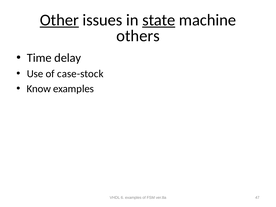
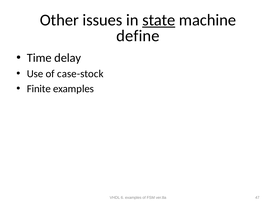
Other underline: present -> none (59, 20)
others: others -> define (138, 36)
Know: Know -> Finite (39, 89)
